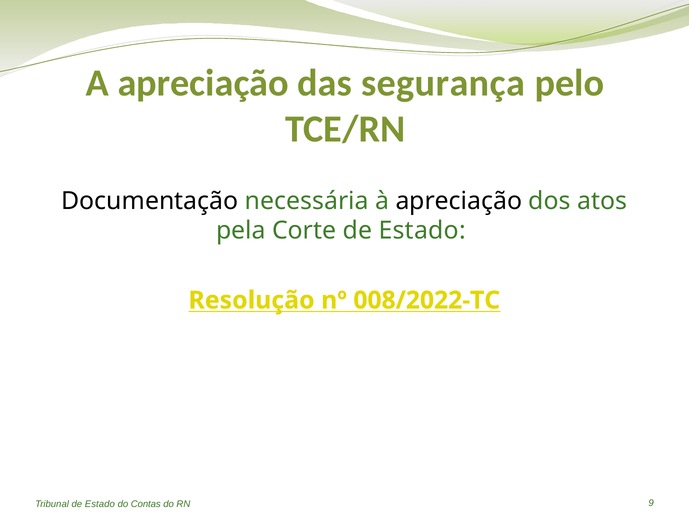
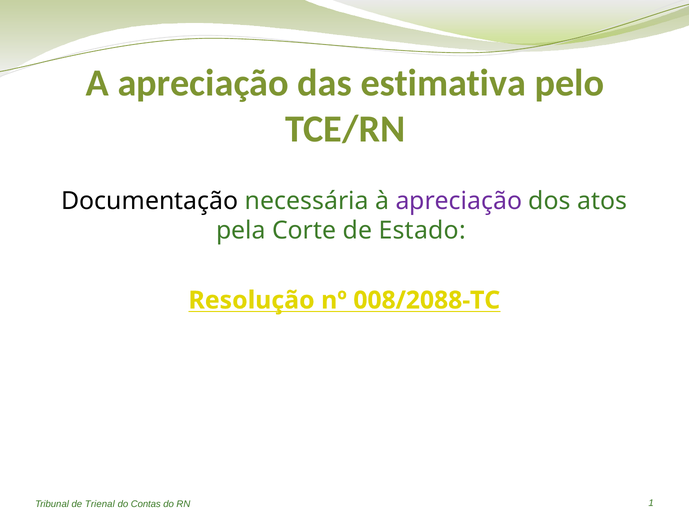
segurança: segurança -> estimativa (443, 83)
apreciação colour: black -> purple (459, 201)
008/2022-TC: 008/2022-TC -> 008/2088-TC (427, 300)
Tribunal de Estado: Estado -> Trienal (100, 504)
9: 9 -> 1 (651, 503)
